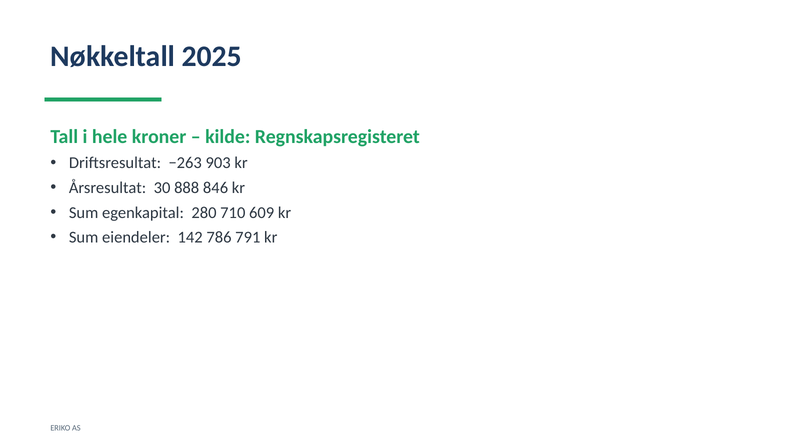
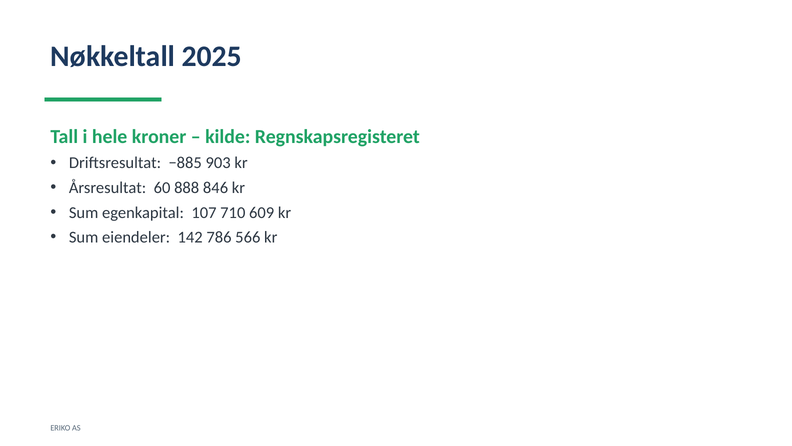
−263: −263 -> −885 (185, 163)
30: 30 -> 60 (162, 188)
280: 280 -> 107 (204, 212)
791: 791 -> 566 (248, 237)
